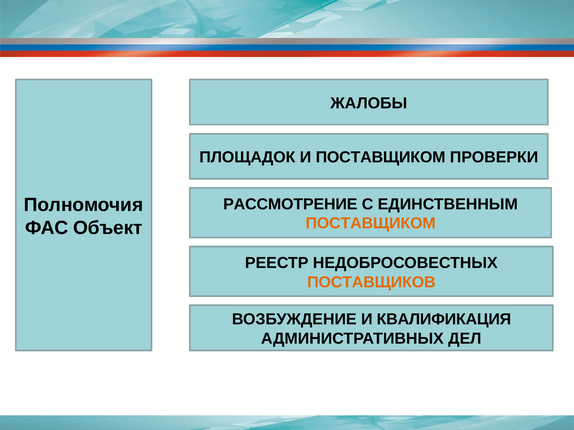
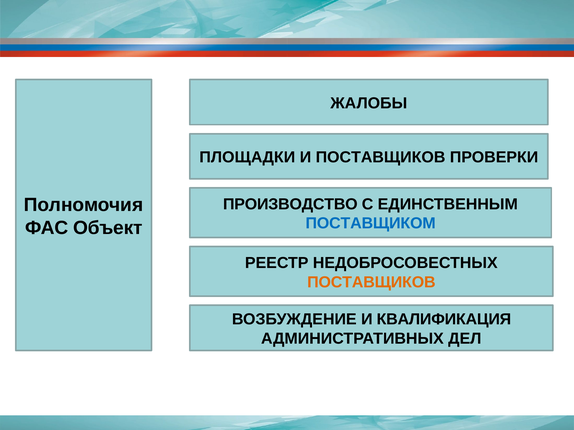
ПЛОЩАДОК: ПЛОЩАДОК -> ПЛОЩАДКИ (247, 158)
И ПОСТАВЩИКОМ: ПОСТАВЩИКОМ -> ПОСТАВЩИКОВ (381, 158)
РАССМОТРЕНИЕ: РАССМОТРЕНИЕ -> ПРОИЗВОДСТВО (290, 205)
ПОСТАВЩИКОМ colour: orange -> blue (371, 224)
